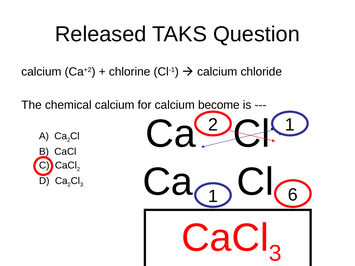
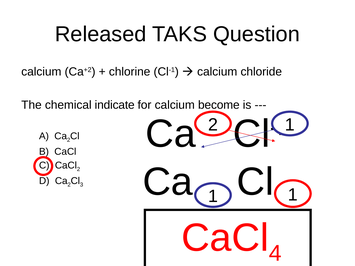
chemical calcium: calcium -> indicate (115, 105)
6: 6 -> 1 (293, 195)
CaCl 3: 3 -> 4 (275, 254)
